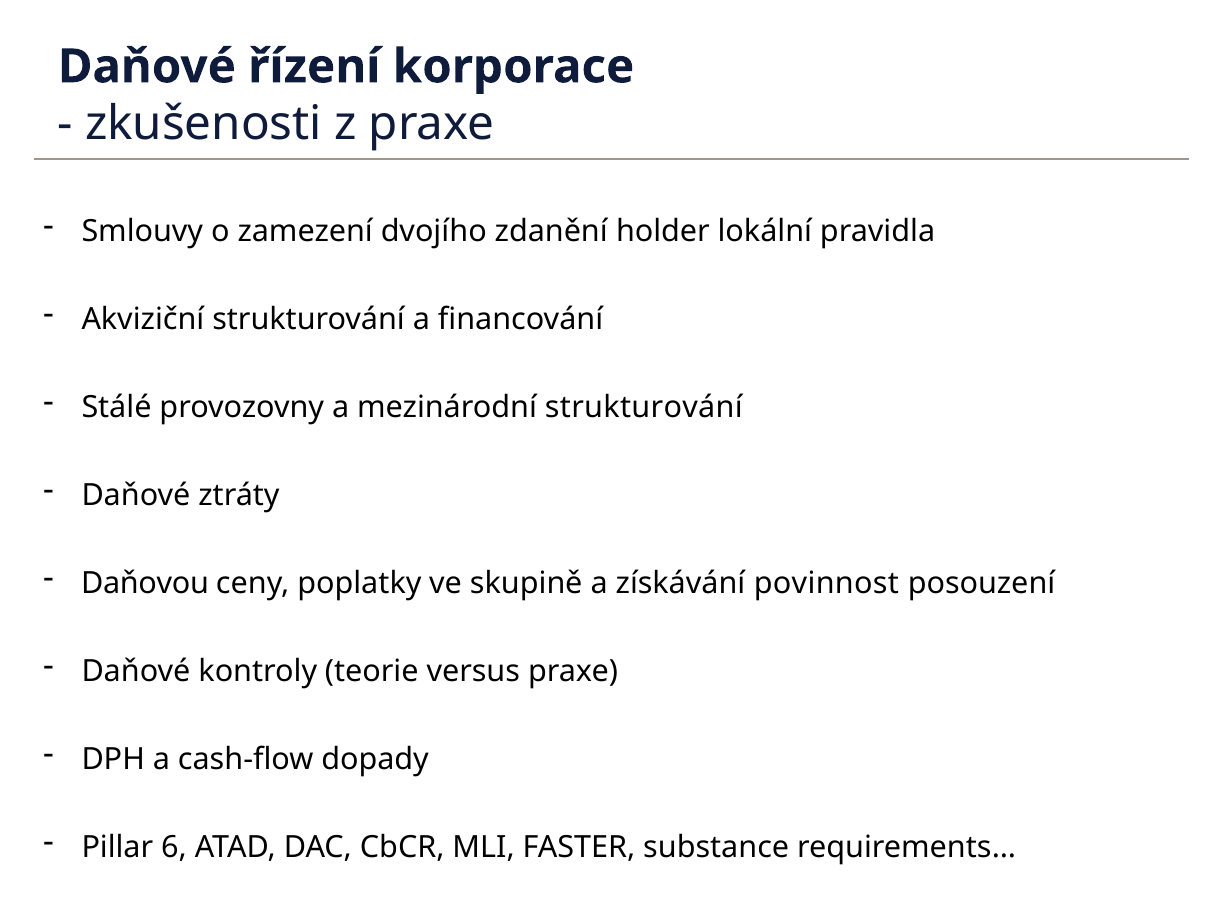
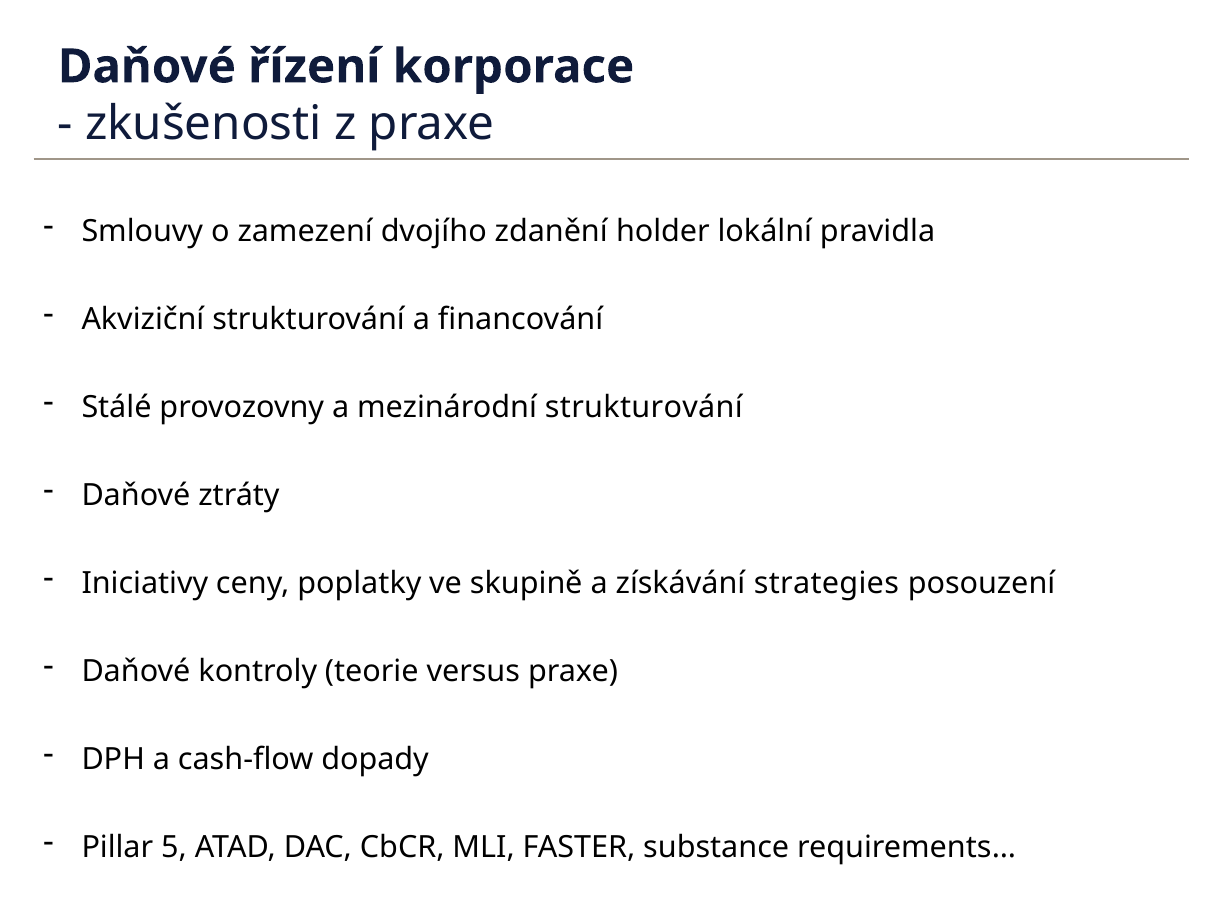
Daňovou: Daňovou -> Iniciativy (145, 583)
povinnost: povinnost -> strategies (826, 583)
6: 6 -> 5 (174, 847)
